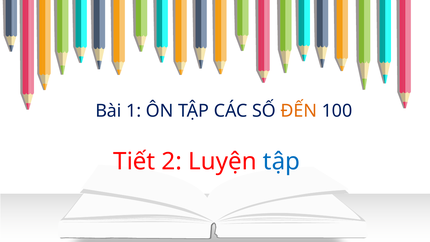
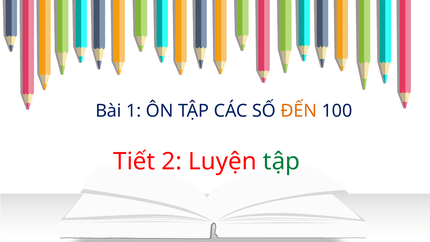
tập colour: blue -> green (282, 161)
